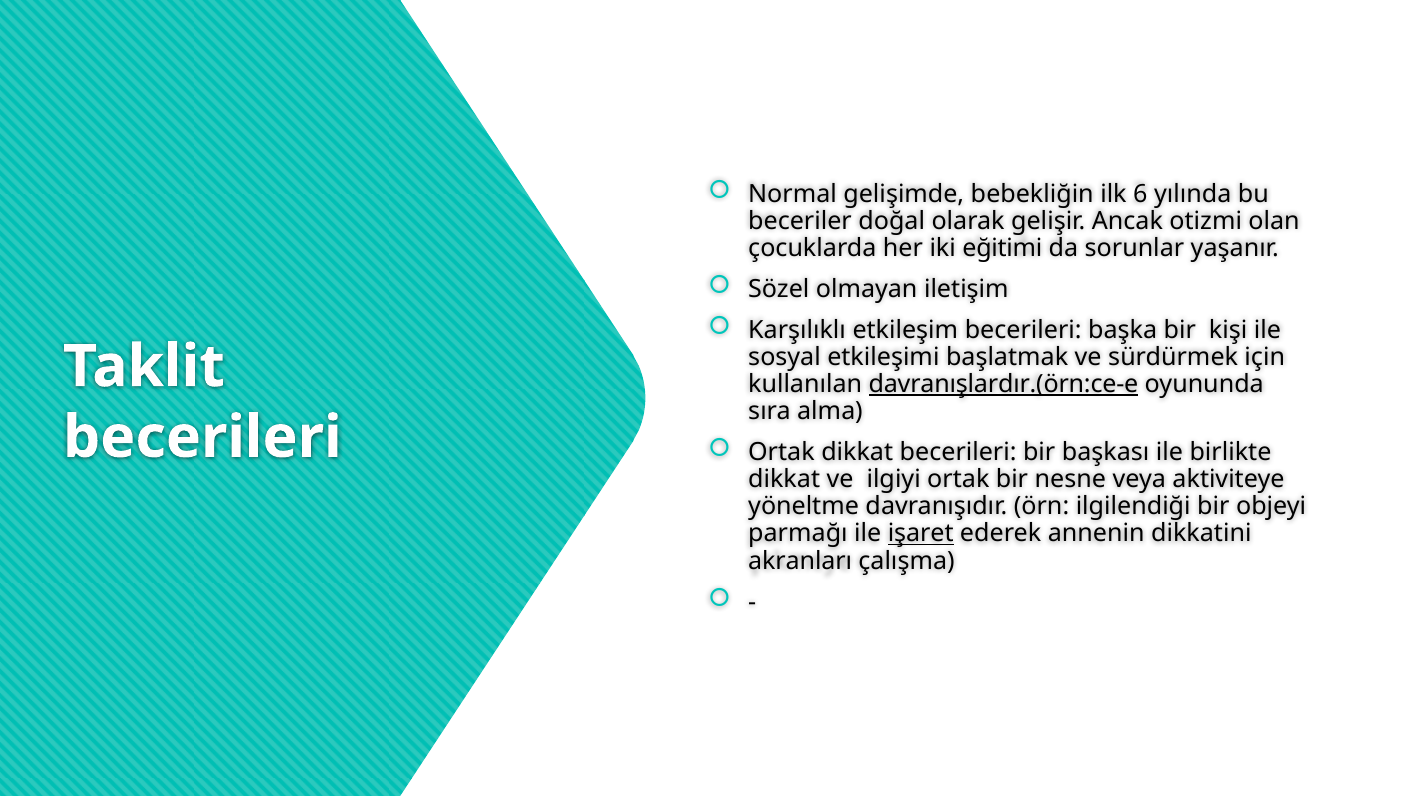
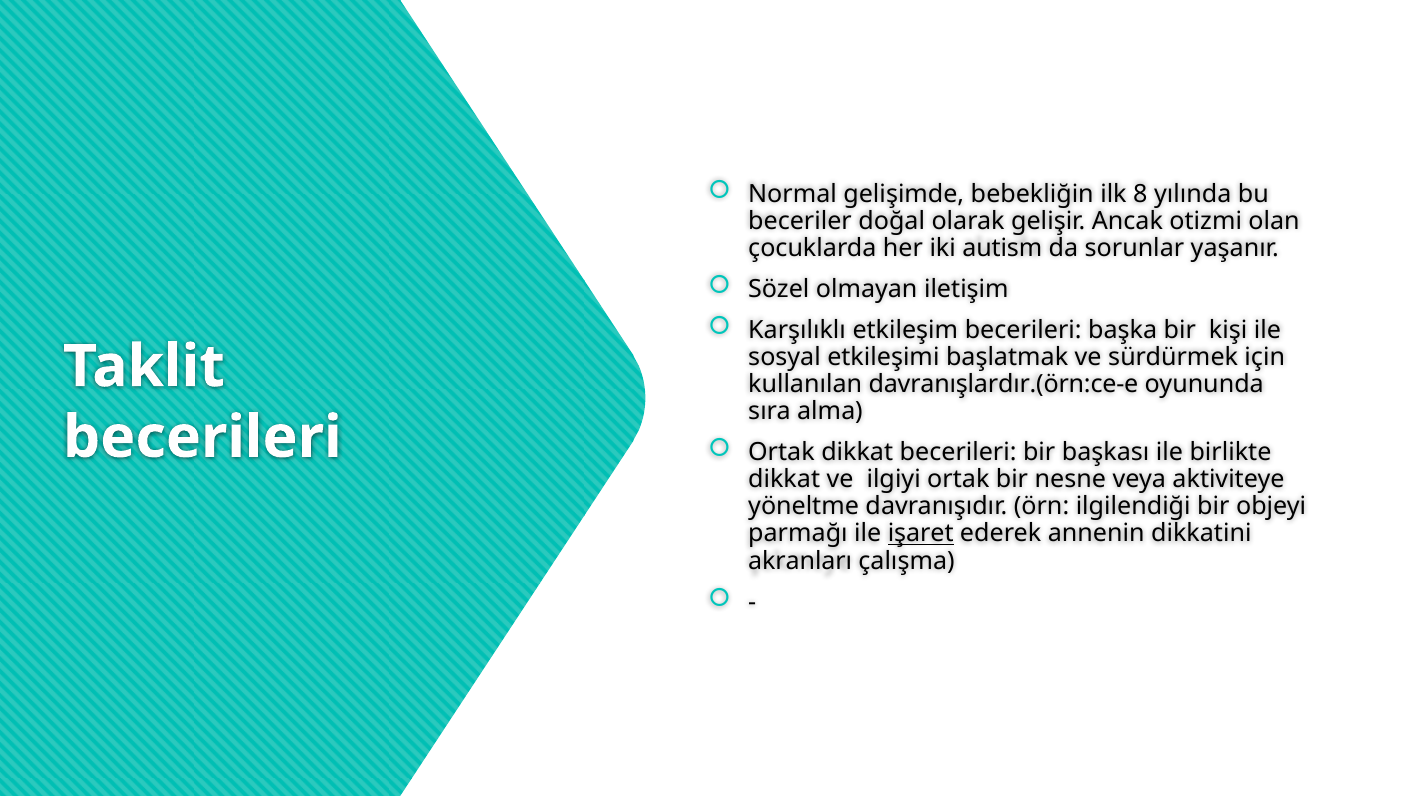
6: 6 -> 8 (1140, 194)
eğitimi: eğitimi -> autism (1002, 248)
davranışlardır.(örn:ce-e underline: present -> none (1003, 384)
